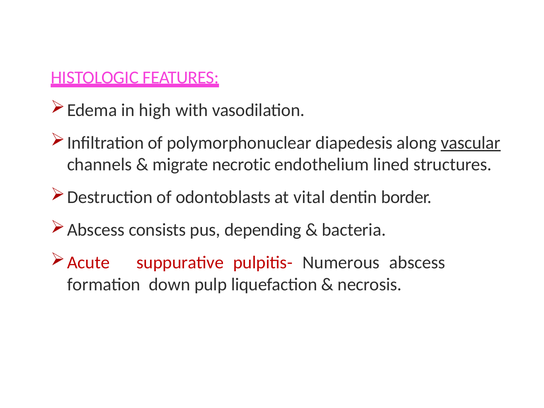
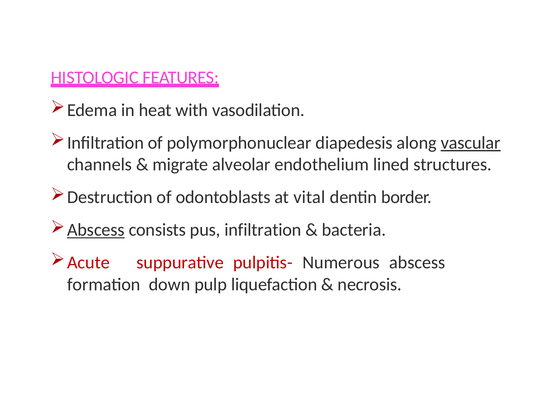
high: high -> heat (155, 110)
necrotic: necrotic -> alveolar (241, 165)
Abscess underline: none -> present (96, 230)
pus depending: depending -> infiltration (263, 230)
